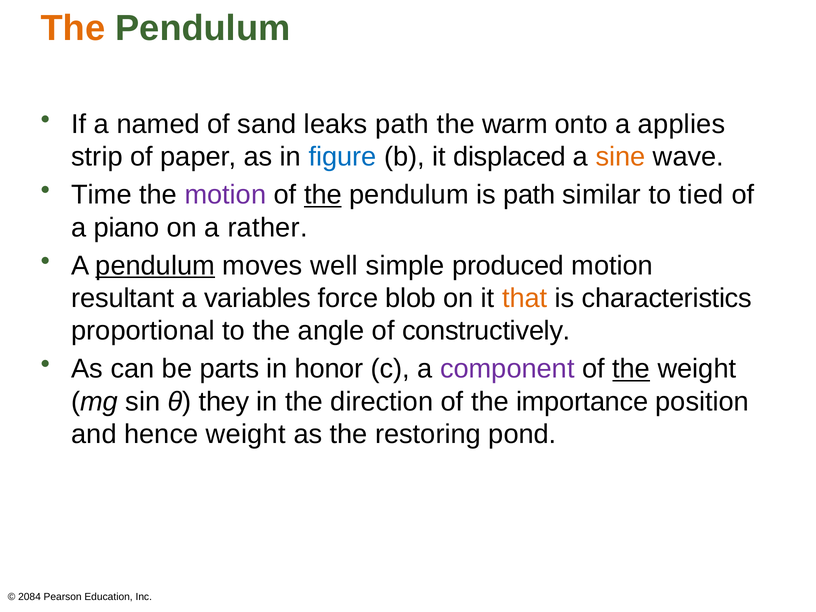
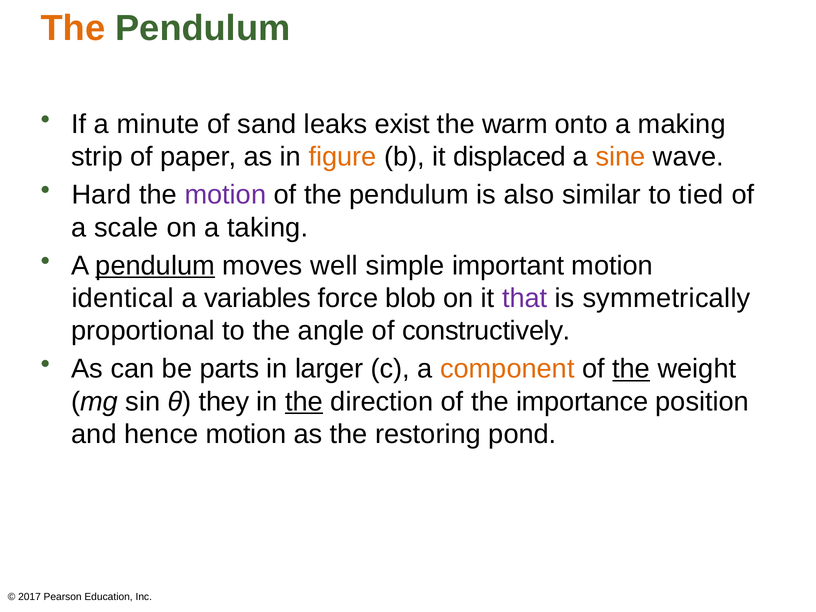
named: named -> minute (158, 124)
leaks path: path -> exist (402, 124)
applies: applies -> making (682, 124)
figure colour: blue -> orange (343, 157)
Time: Time -> Hard (101, 195)
the underline: present -> none (323, 195)
is path: path -> also (529, 195)
piano: piano -> scale (126, 228)
rather: rather -> taking (268, 228)
produced: produced -> important (508, 266)
resultant: resultant -> identical (123, 298)
that colour: orange -> purple (525, 298)
characteristics: characteristics -> symmetrically (667, 298)
honor: honor -> larger (329, 369)
component colour: purple -> orange (507, 369)
the underline: none -> present (304, 402)
hence weight: weight -> motion (246, 434)
2084: 2084 -> 2017 (30, 597)
